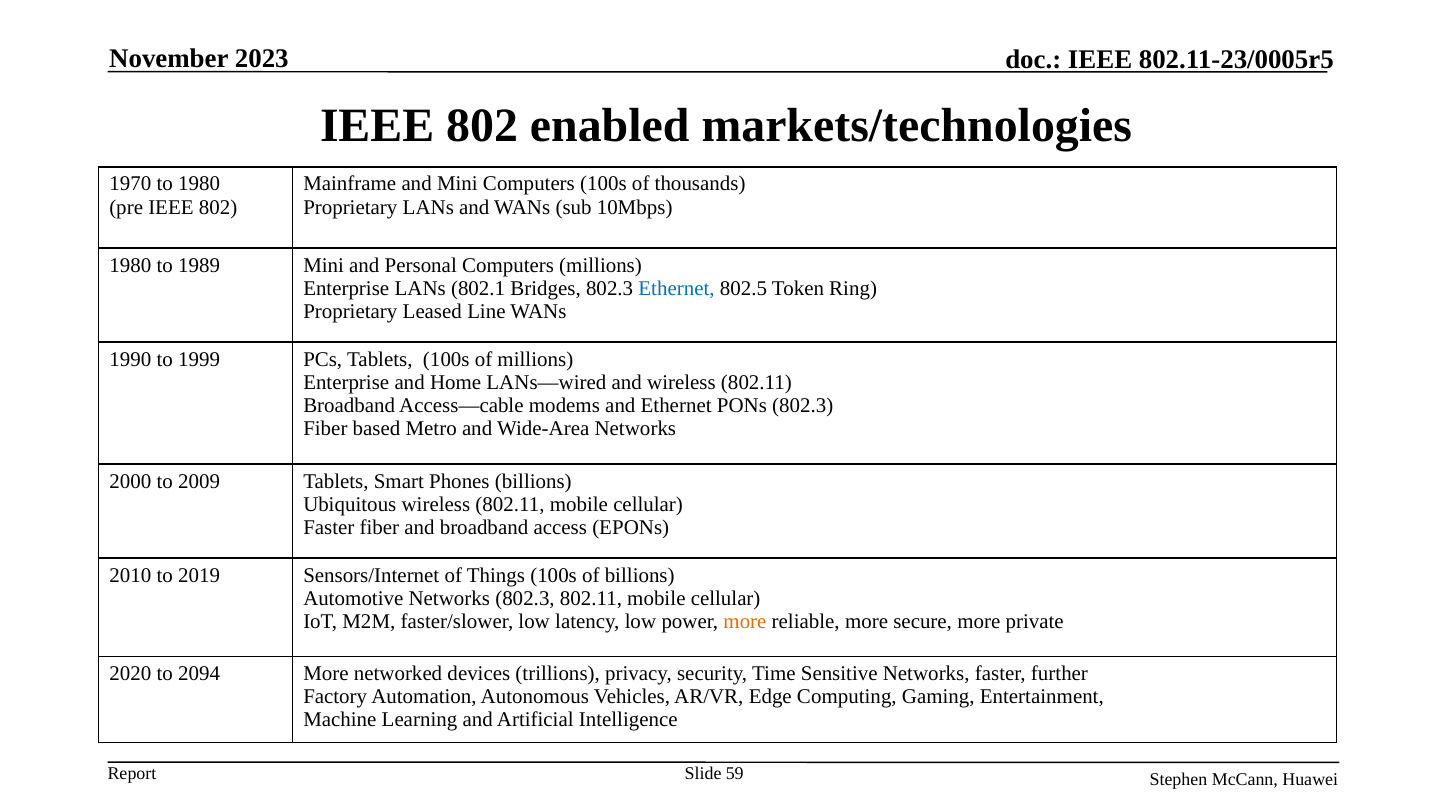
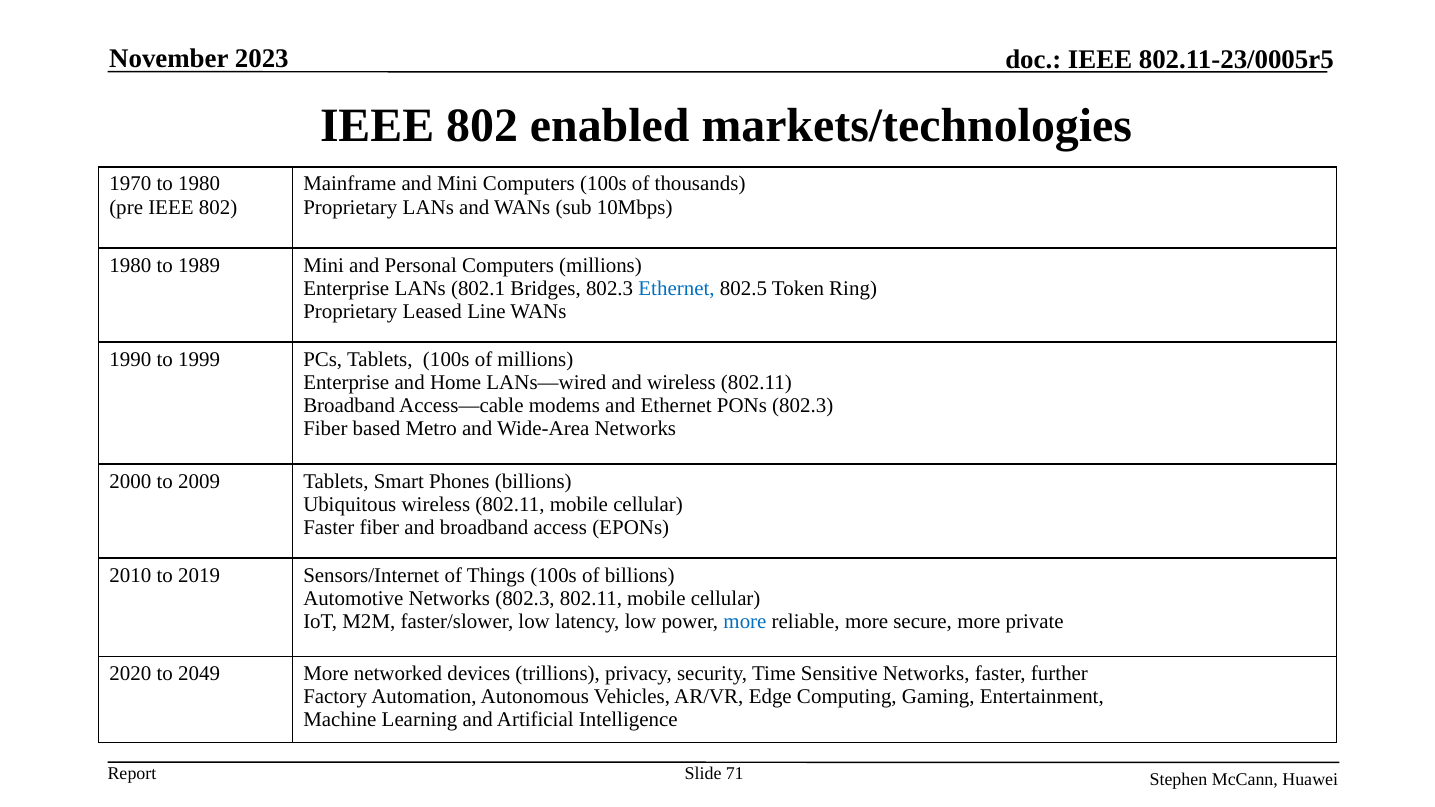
more colour: orange -> blue (745, 622)
2094: 2094 -> 2049 (199, 673)
59: 59 -> 71 (735, 774)
